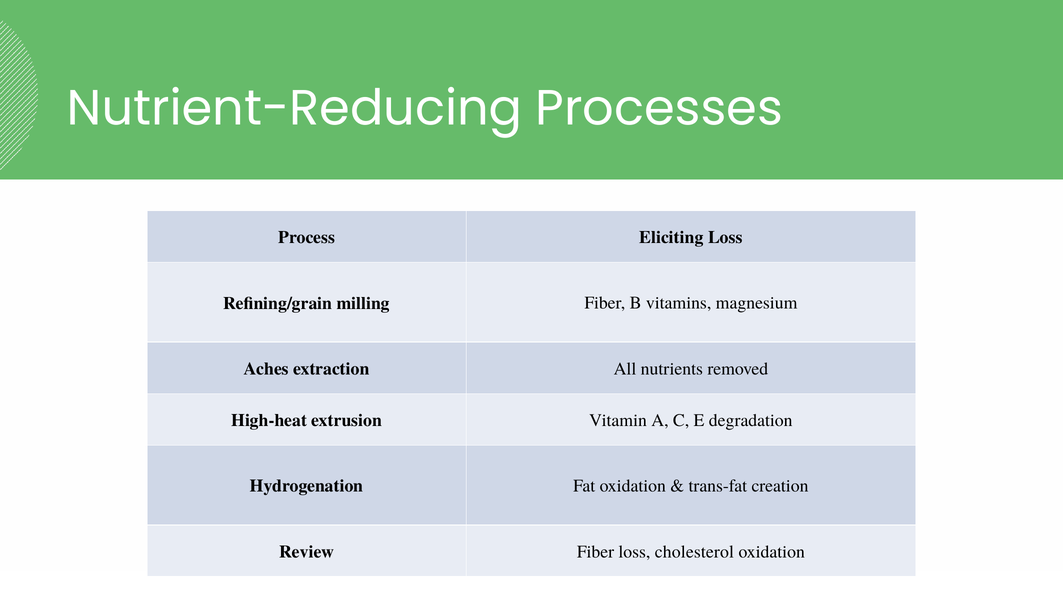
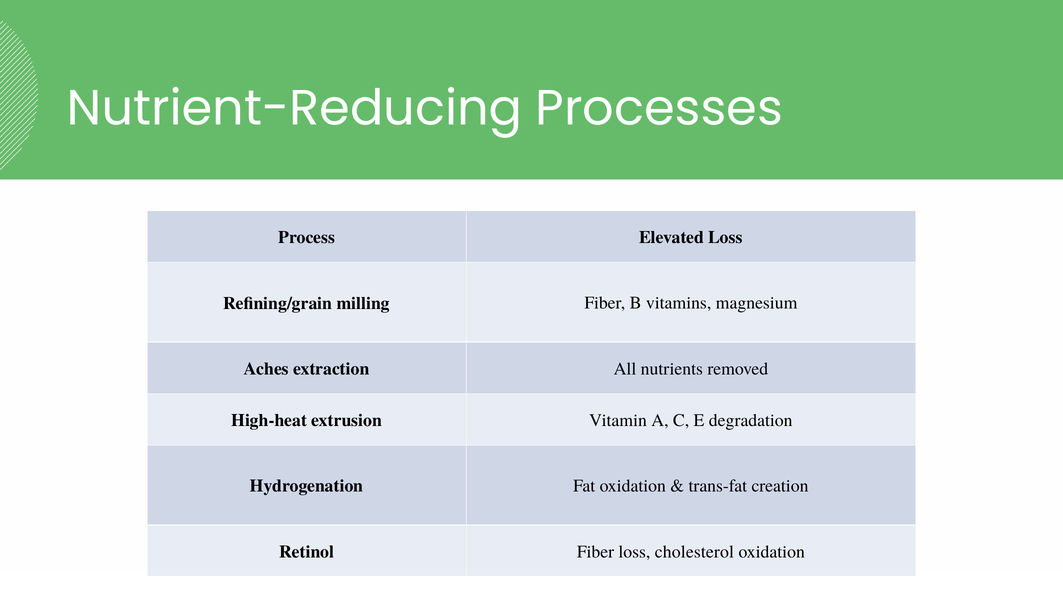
Eliciting: Eliciting -> Elevated (672, 237)
Review: Review -> Retinol (307, 552)
